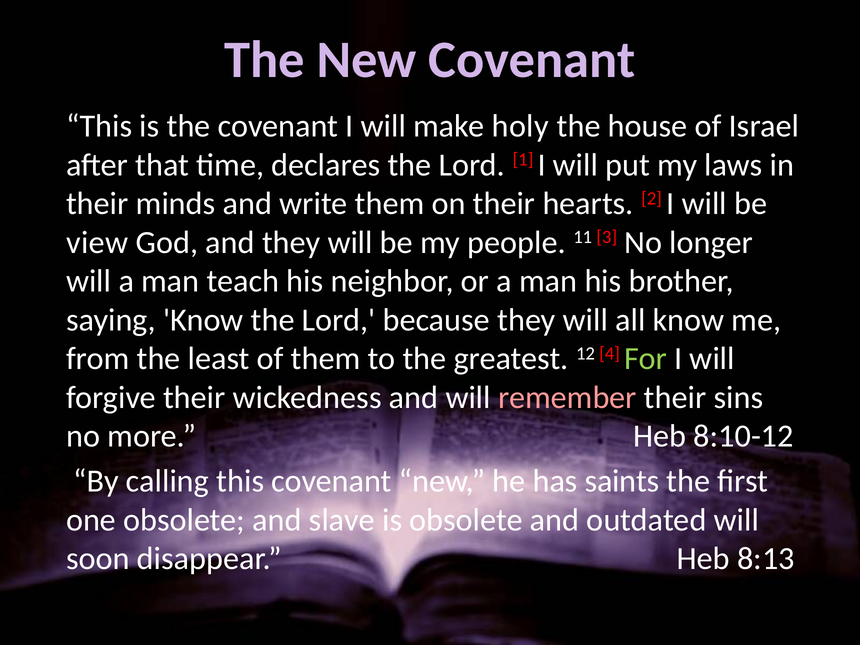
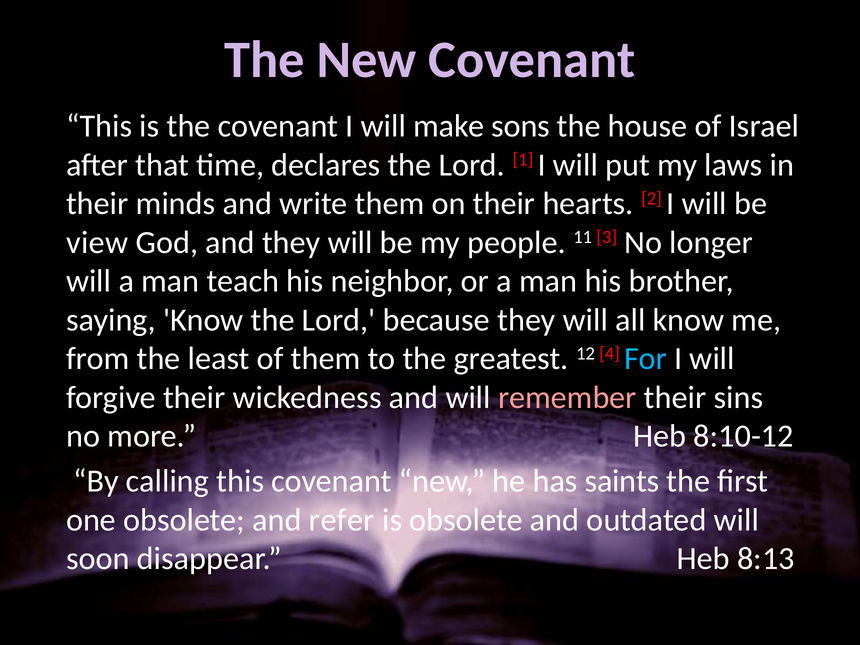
holy: holy -> sons (521, 126)
For colour: light green -> light blue (646, 359)
slave: slave -> refer (342, 520)
